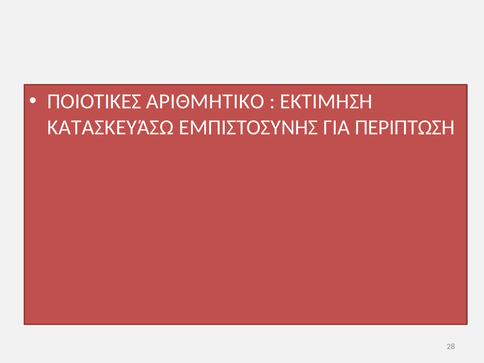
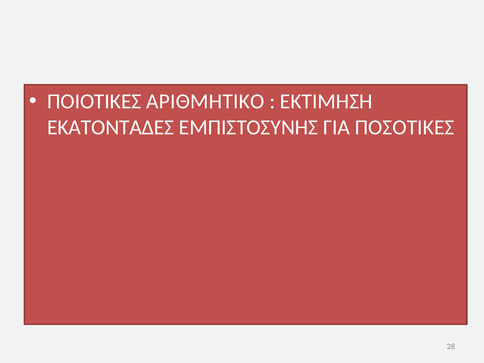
ΚΑΤΑΣΚΕΥΆΣΩ: ΚΑΤΑΣΚΕΥΆΣΩ -> ΕΚΑΤΟΝΤΑΔΕΣ (111, 127)
ΠΕΡΙΠΤΩΣΗ: ΠΕΡΙΠΤΩΣΗ -> ΠΟΣΟΤΙΚΕΣ (405, 127)
